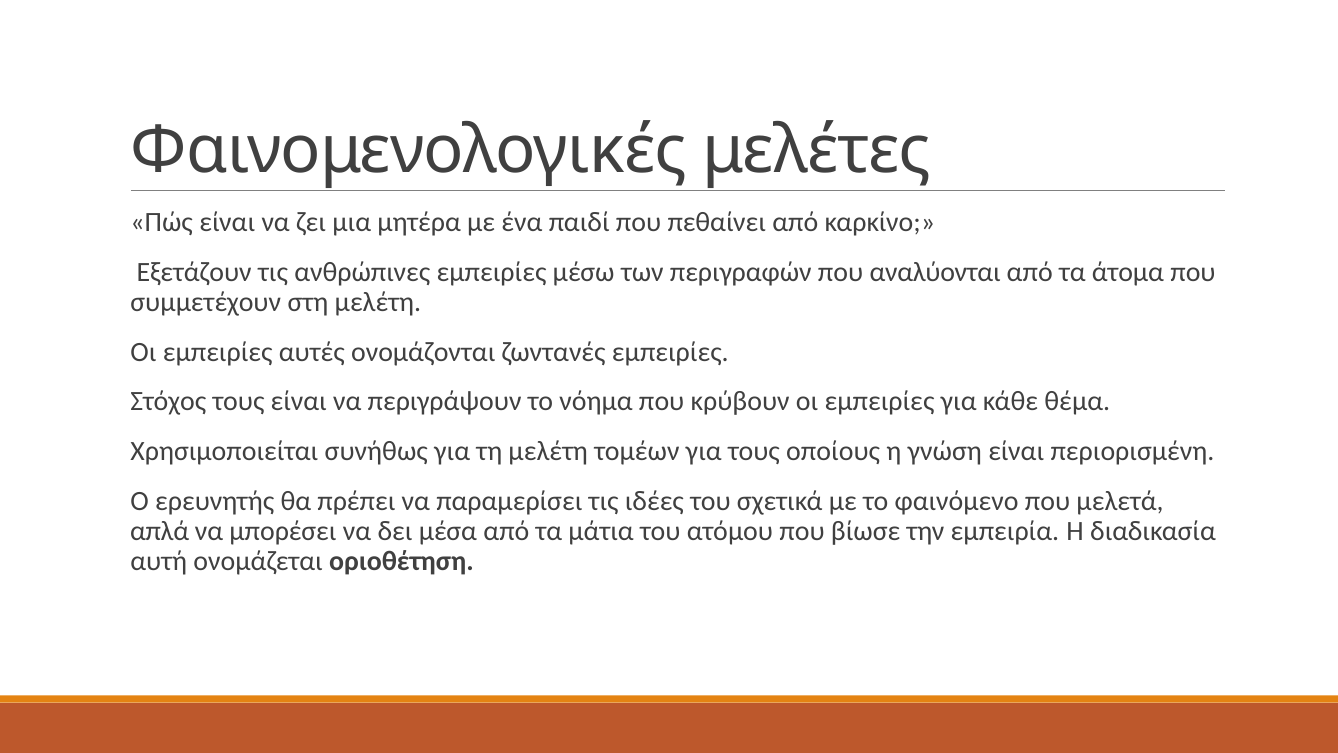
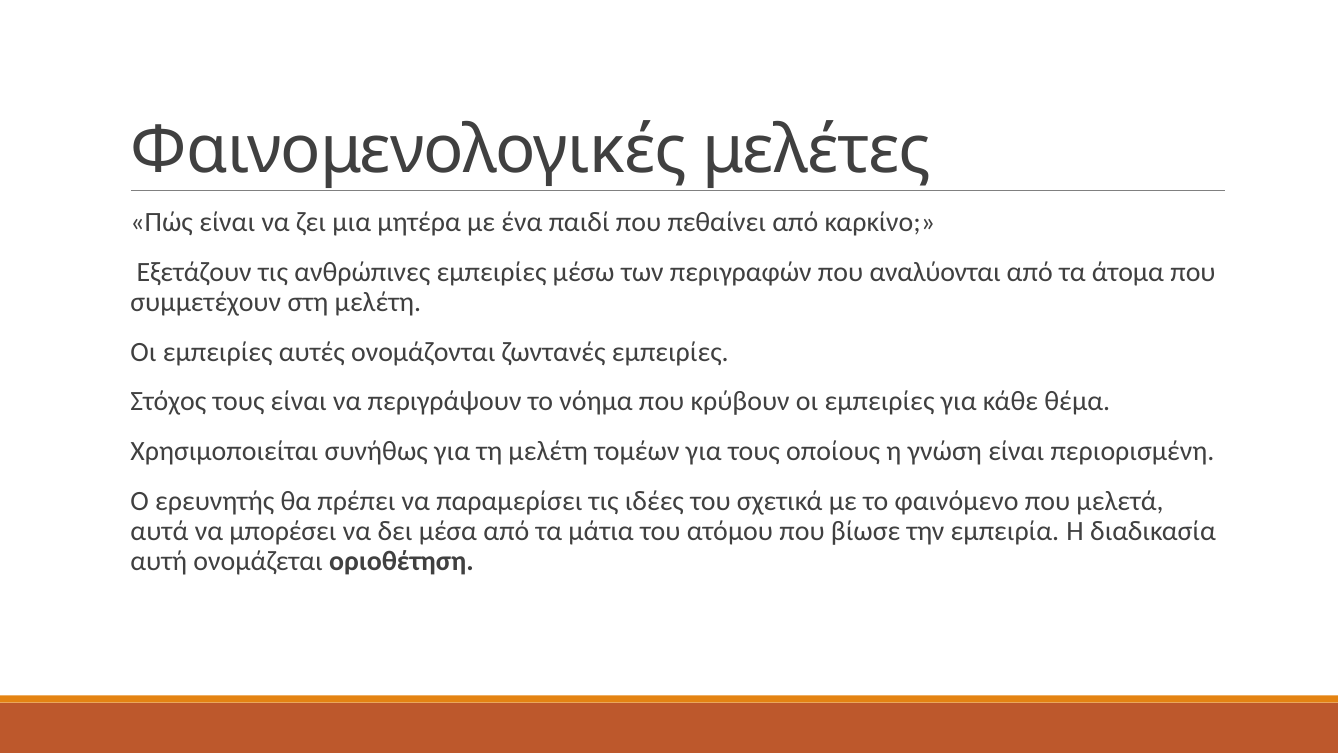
απλά: απλά -> αυτά (159, 531)
